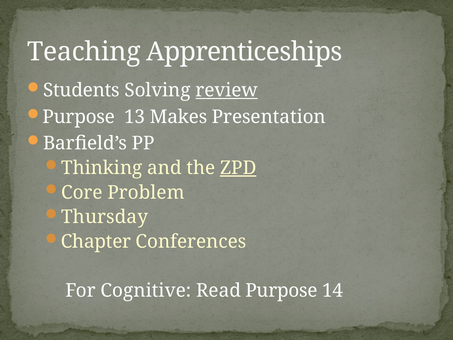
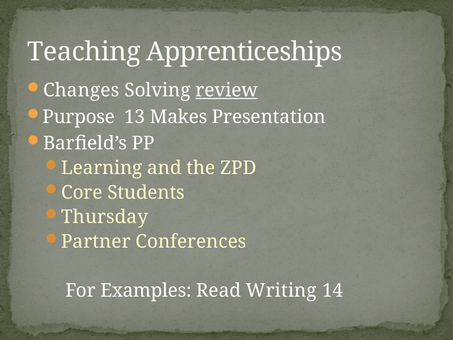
Students: Students -> Changes (81, 90)
Thinking: Thinking -> Learning (102, 168)
ZPD underline: present -> none (238, 168)
Problem: Problem -> Students (146, 192)
Chapter: Chapter -> Partner (96, 241)
Cognitive: Cognitive -> Examples (146, 290)
Read Purpose: Purpose -> Writing (281, 290)
